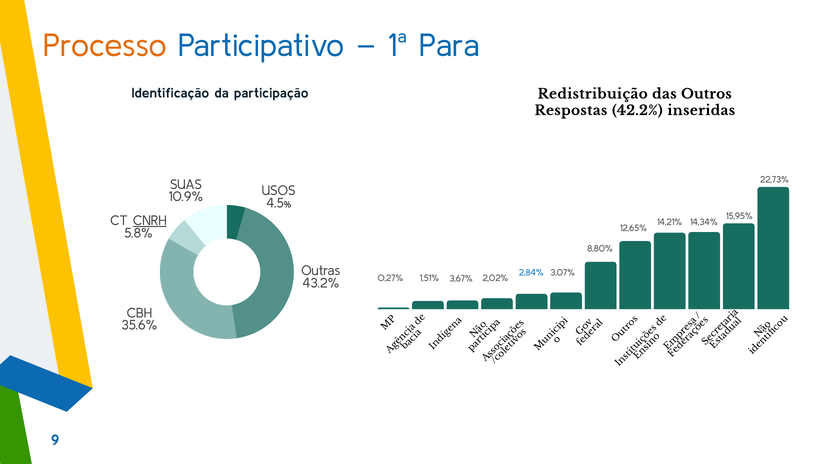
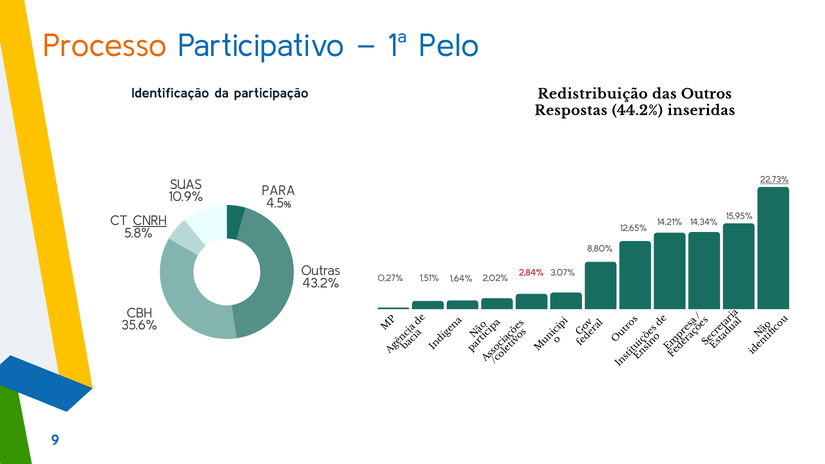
Para: Para -> Pelo (449, 46)
42.2%: 42.2% -> 44.2% (637, 111)
22,73% underline: none -> present (775, 180)
USOS: USOS -> PARA (279, 191)
2,84% colour: blue -> red (531, 273)
3,67%: 3,67% -> 1,64% (461, 279)
